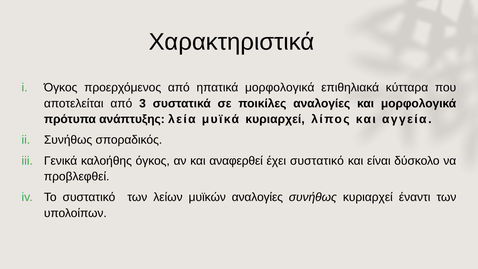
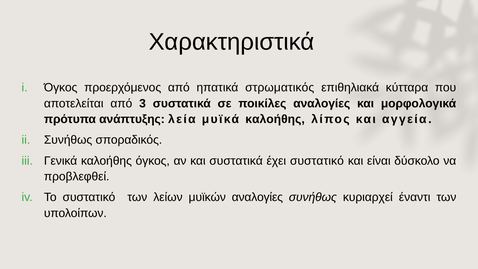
ηπατικά μορφολογικά: μορφολογικά -> στρωματικός (280, 88)
μυϊκά κυριαρχεί: κυριαρχεί -> καλοήθης (275, 119)
και αναφερθεί: αναφερθεί -> συστατικά (236, 161)
